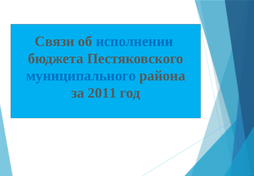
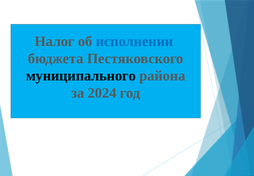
Связи: Связи -> Нaлог (55, 41)
муниципального colour: blue -> black (81, 76)
2011: 2011 -> 2024 (102, 93)
